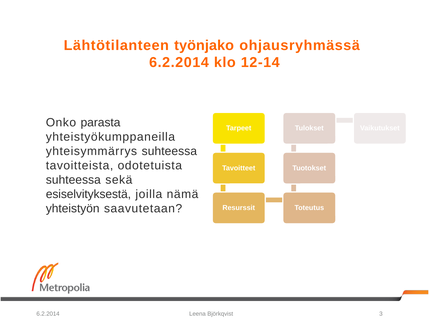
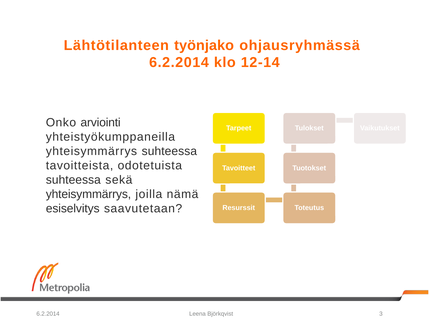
parasta: parasta -> arviointi (101, 122)
esiselvityksestä: esiselvityksestä -> yhteisymmärrys (88, 194)
yhteistyön: yhteistyön -> esiselvitys (73, 208)
